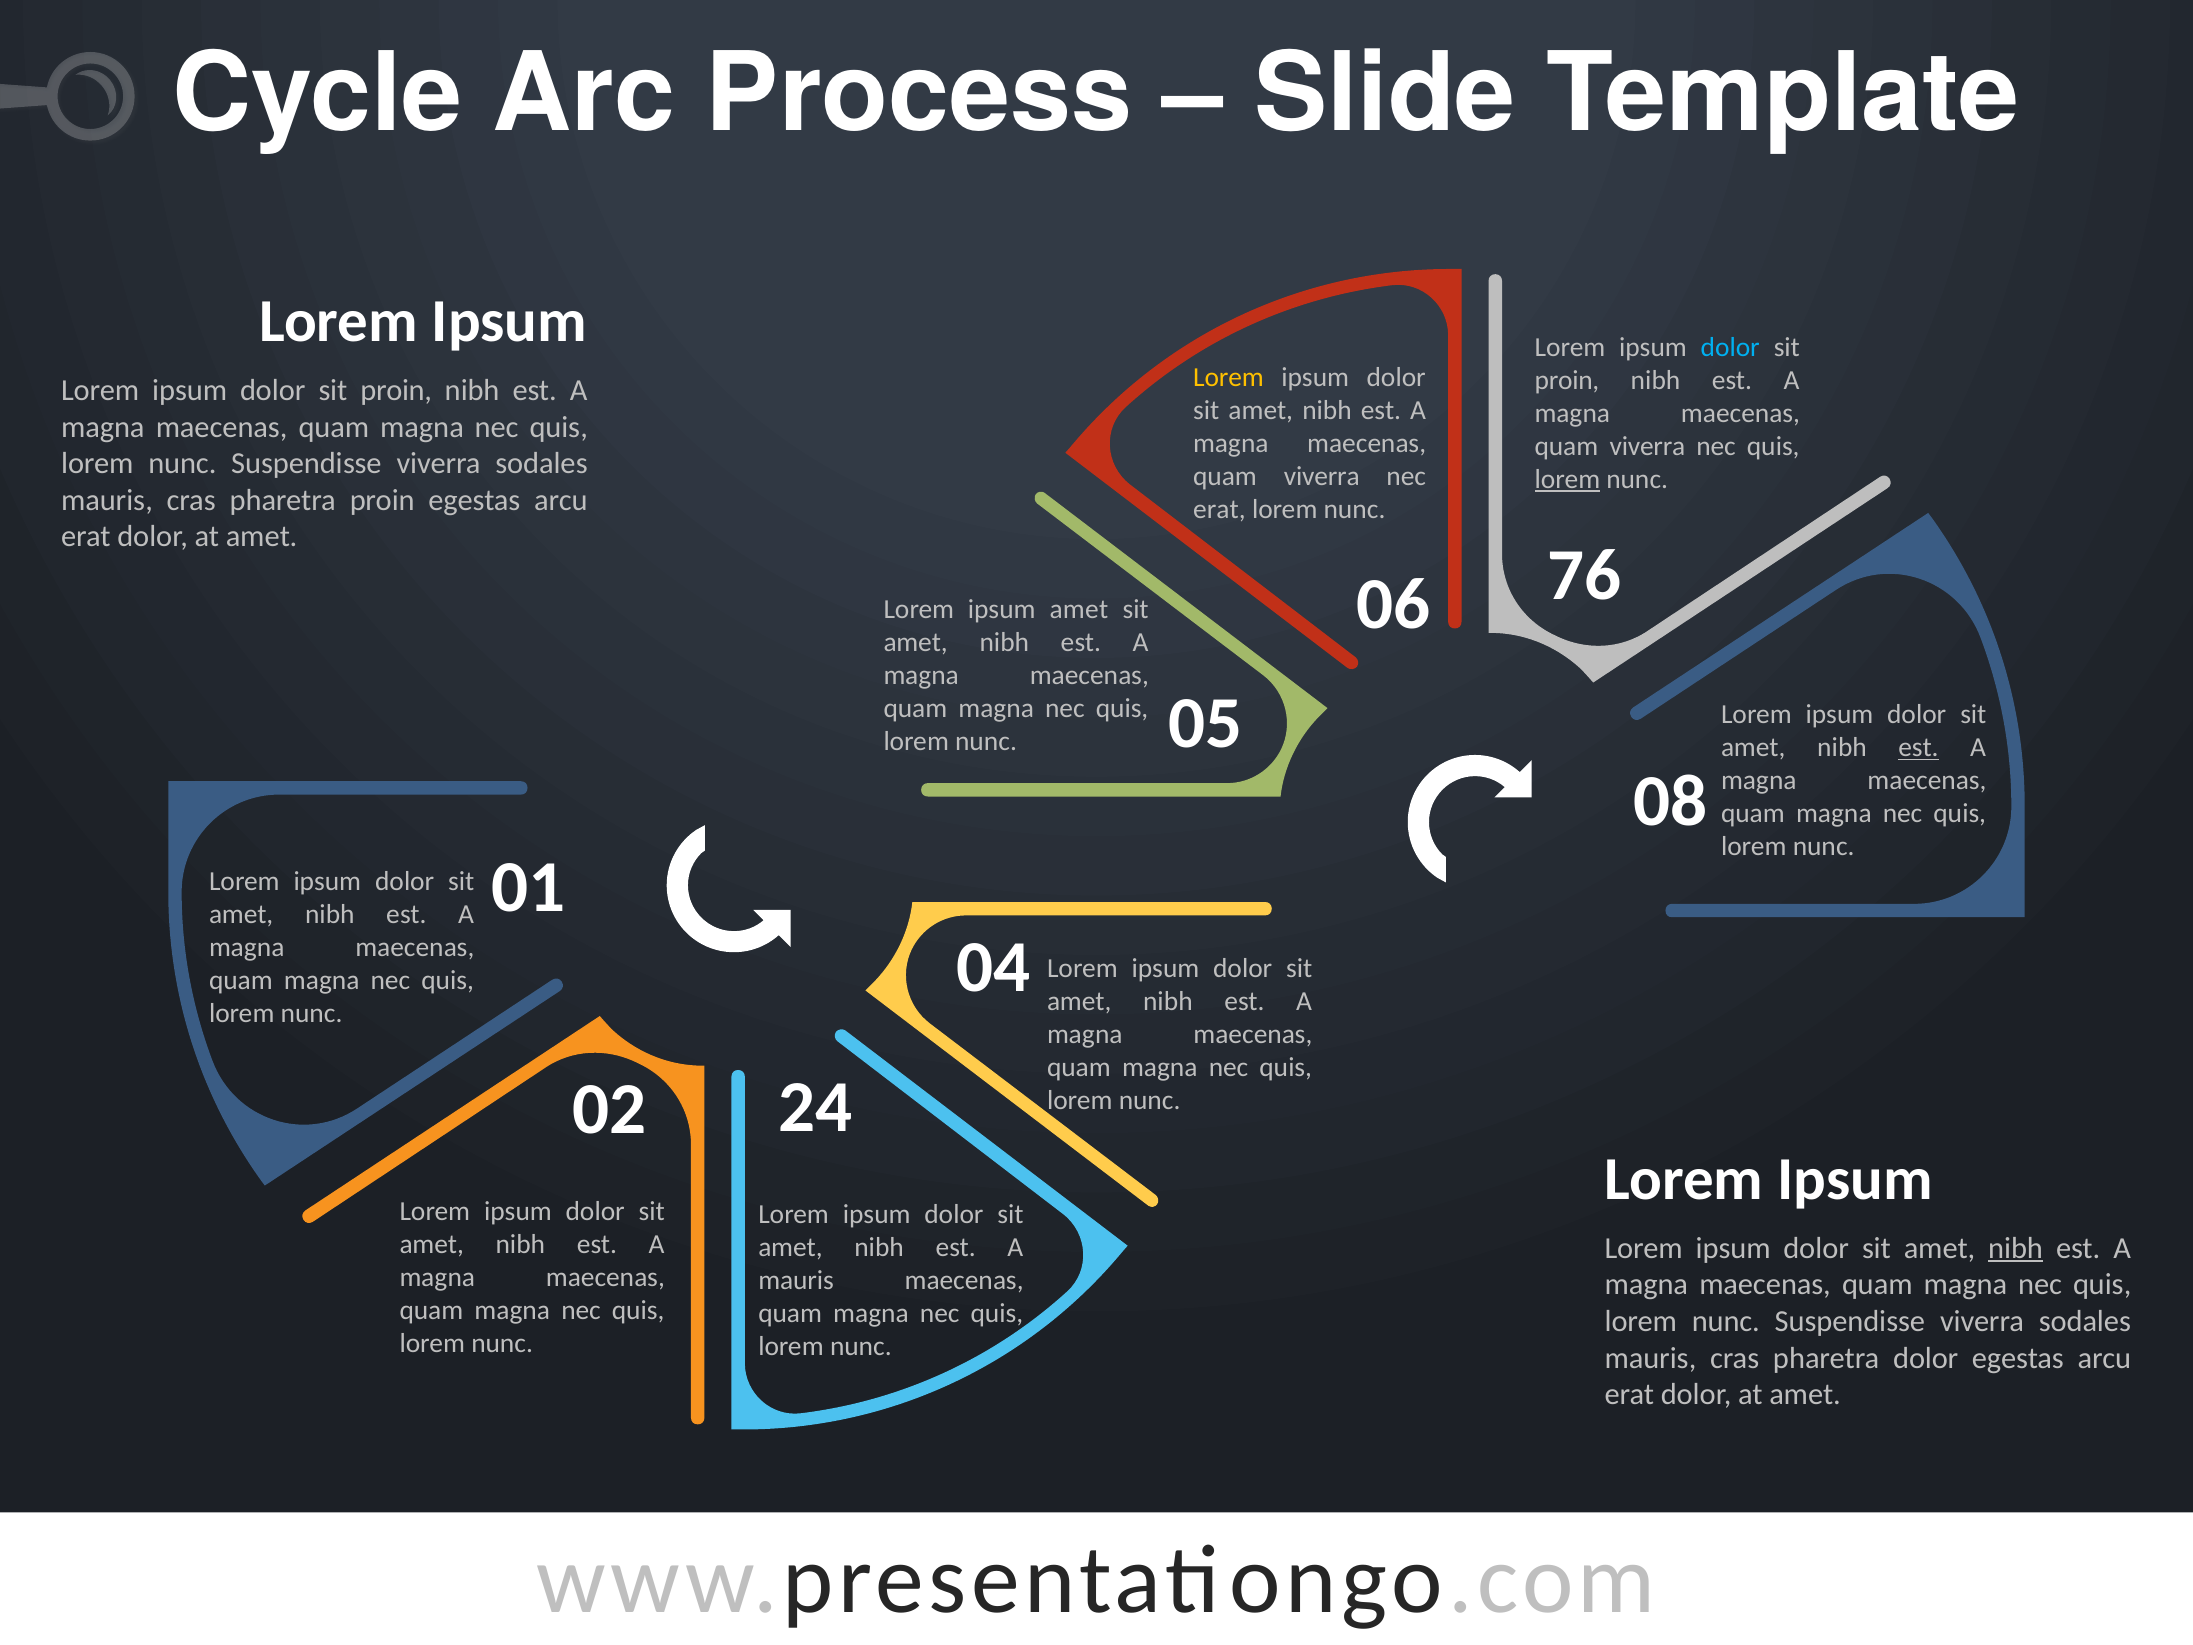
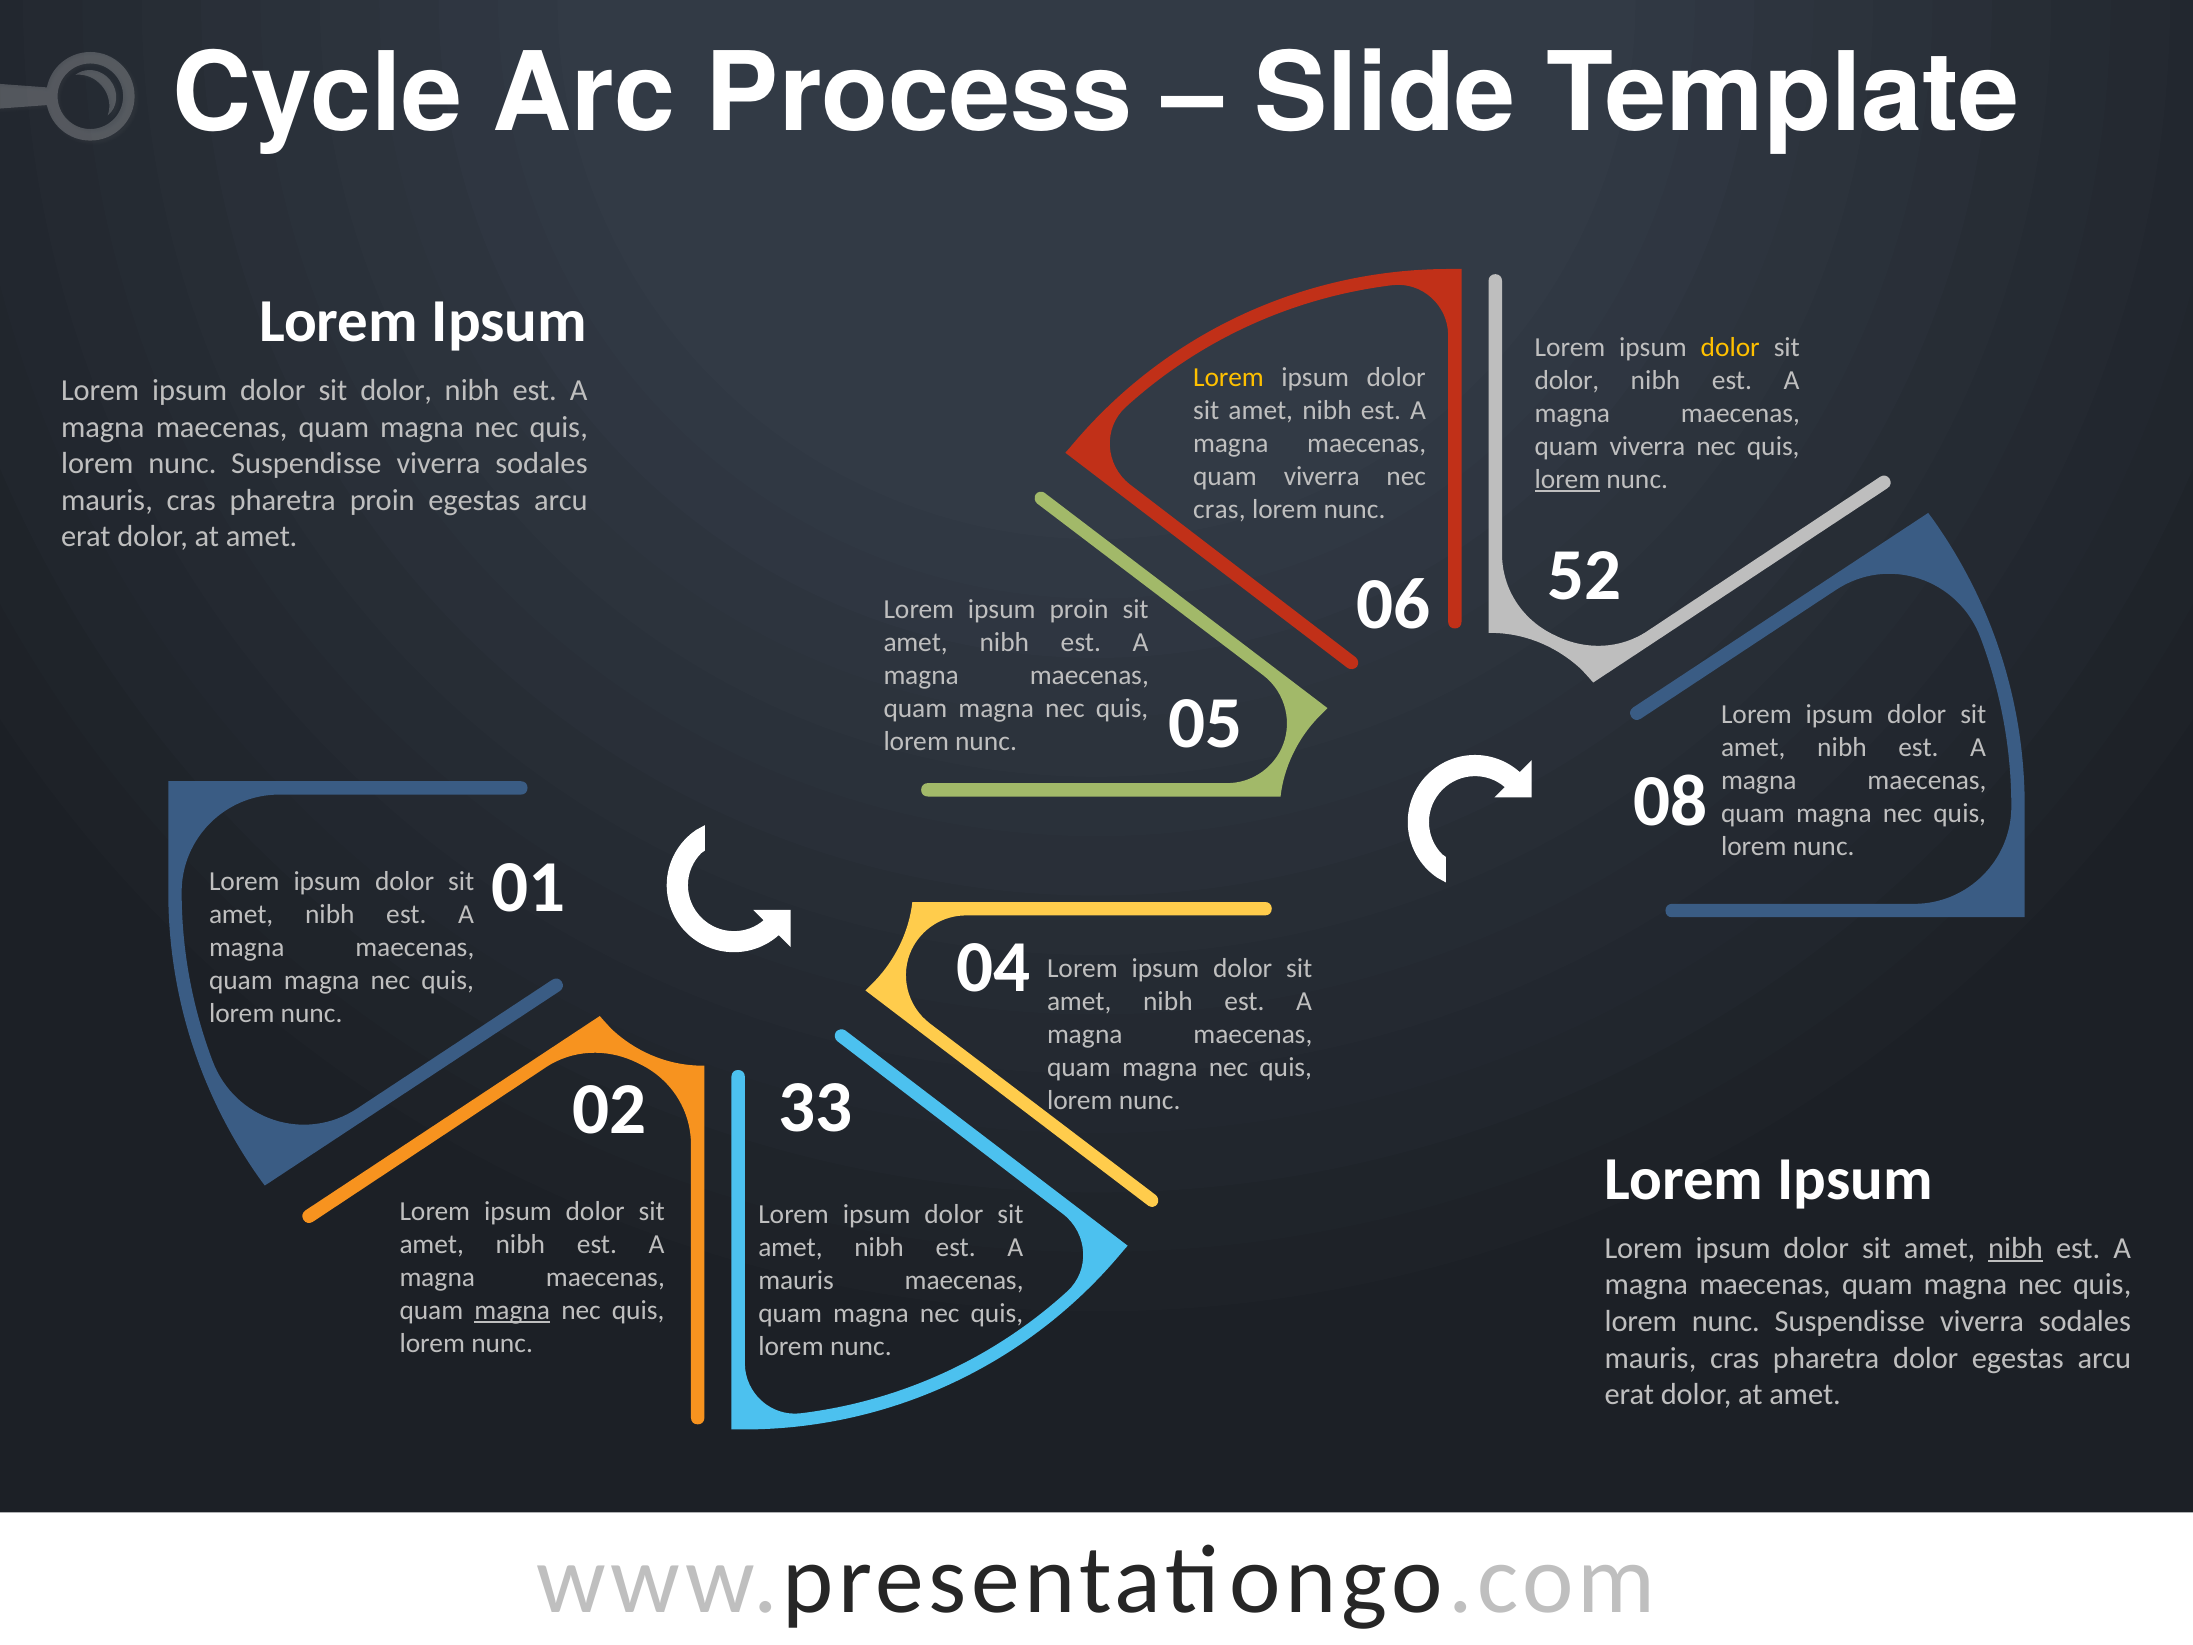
dolor colour: light blue -> yellow (1730, 347)
proin: proin -> dolor (1567, 380)
proin: proin -> dolor (396, 390)
erat: erat -> cras (1219, 509)
76: 76 -> 52 (1584, 576)
ipsum amet: amet -> proin (1079, 609)
est underline: present -> none (1919, 748)
24: 24 -> 33 (815, 1108)
magna underline: none -> present (512, 1310)
